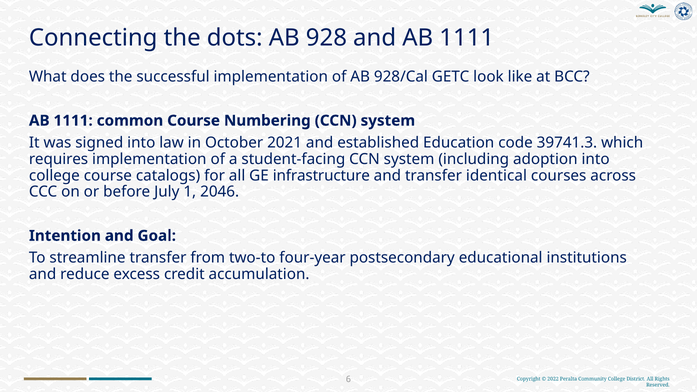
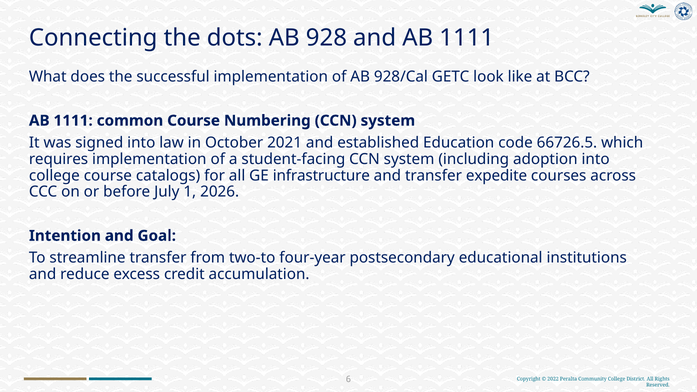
39741.3: 39741.3 -> 66726.5 (567, 143)
identical: identical -> expedite (497, 175)
2046: 2046 -> 2026 (220, 192)
